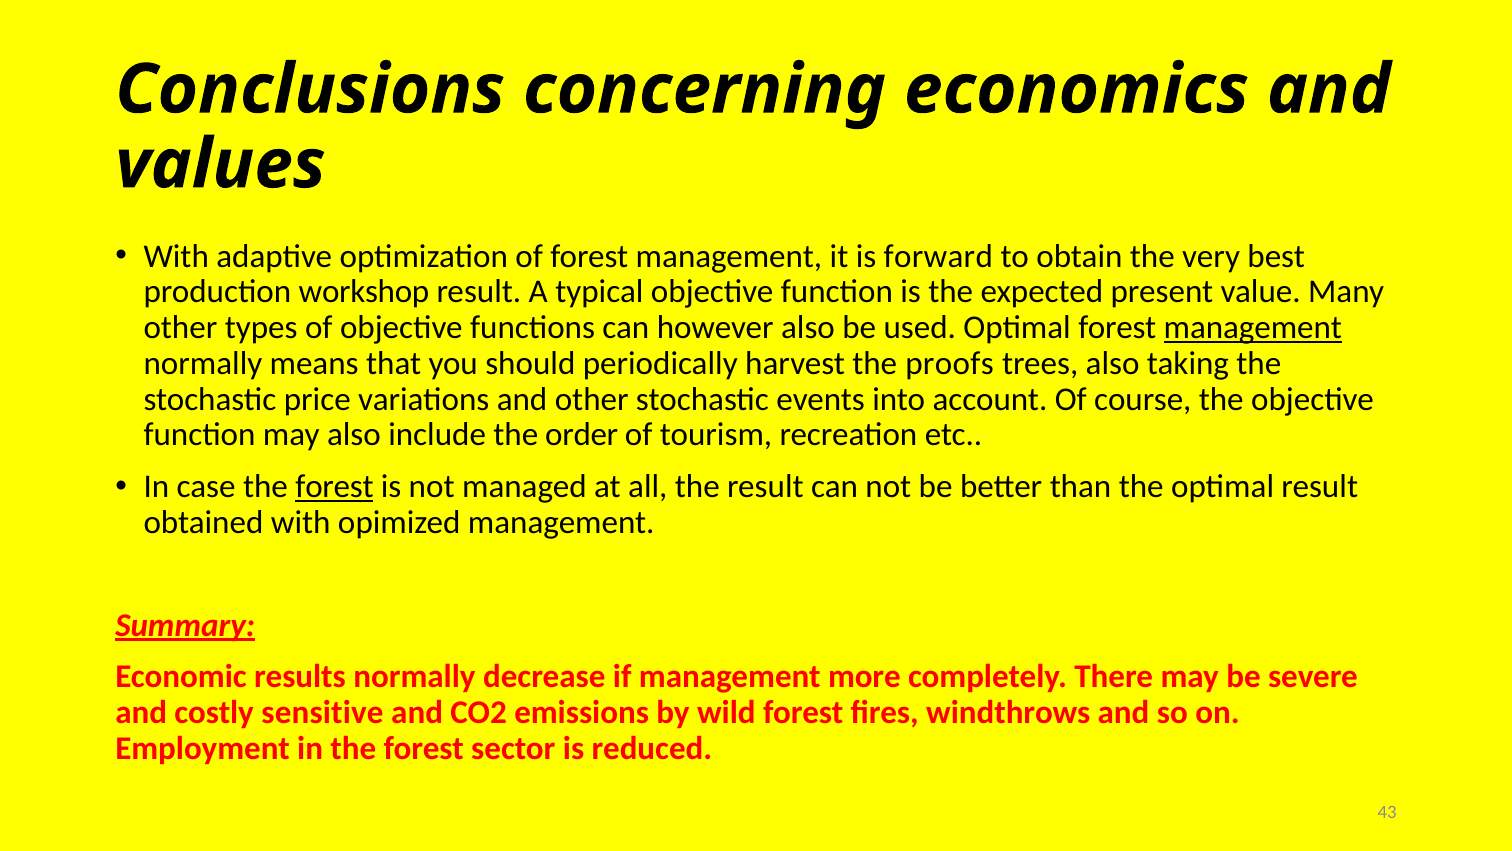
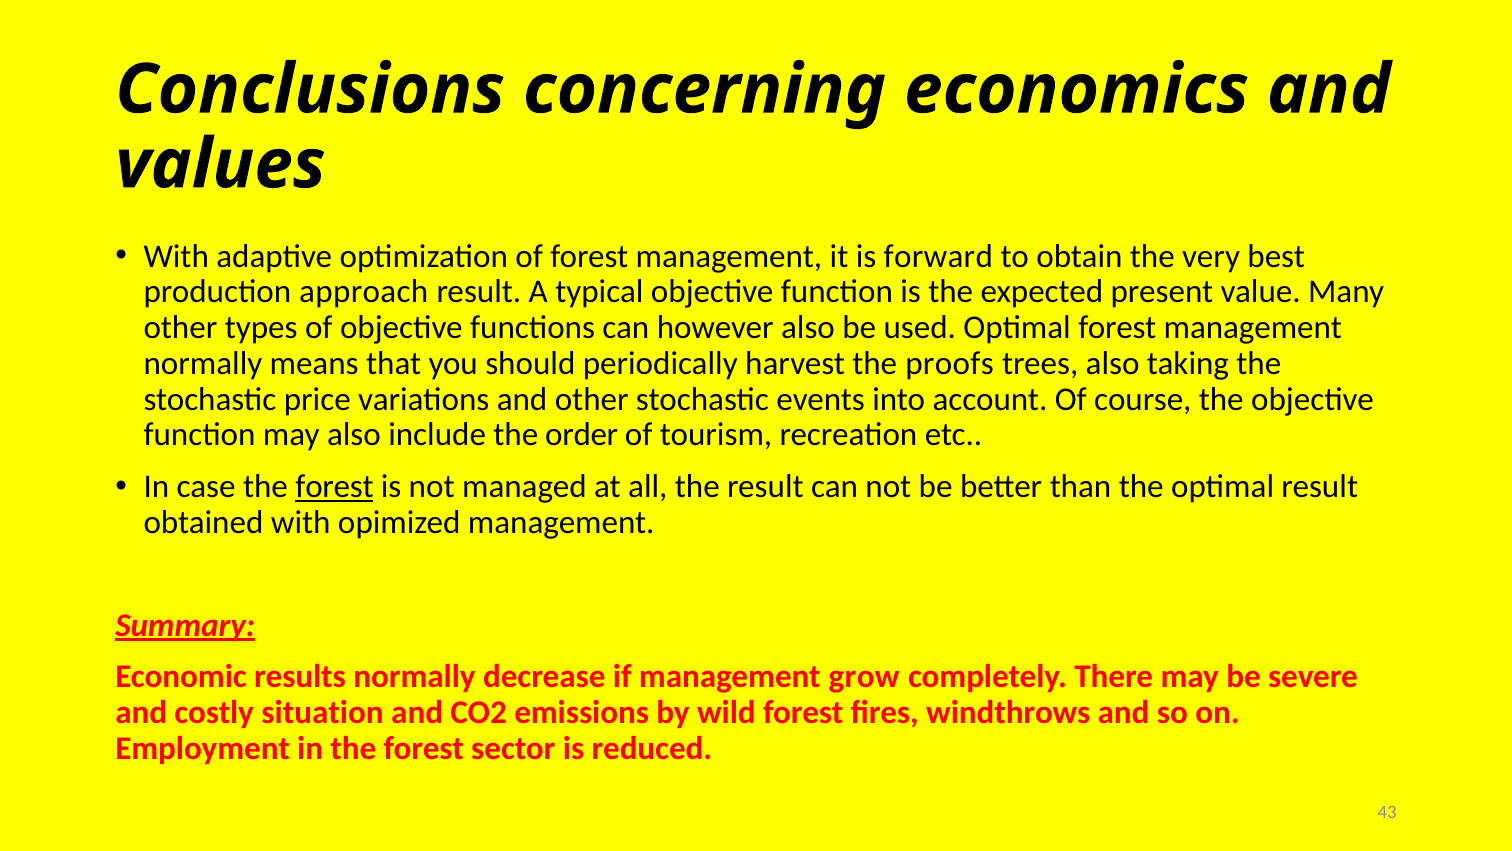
workshop: workshop -> approach (364, 292)
management underline: present -> none (1253, 328)
more: more -> grow (864, 676)
sensitive: sensitive -> situation (323, 712)
